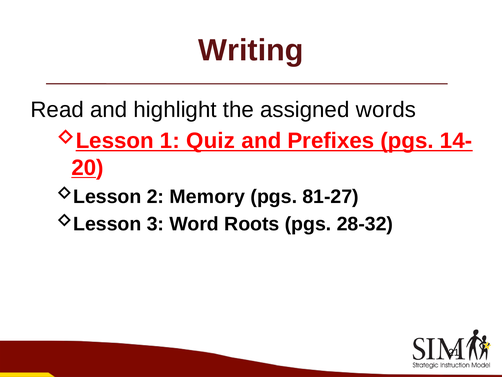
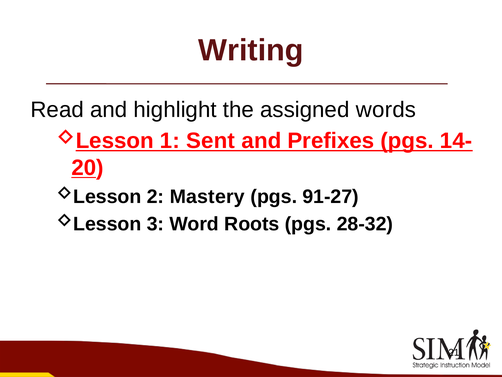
Quiz: Quiz -> Sent (211, 141)
Memory: Memory -> Mastery (207, 196)
81-27: 81-27 -> 91-27 (331, 196)
